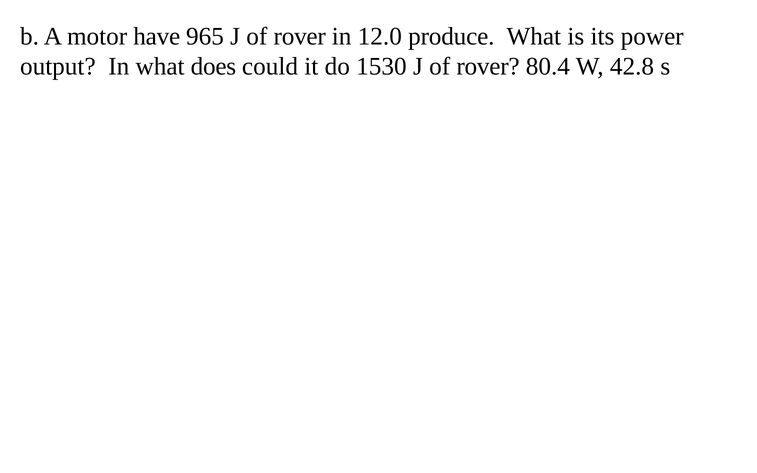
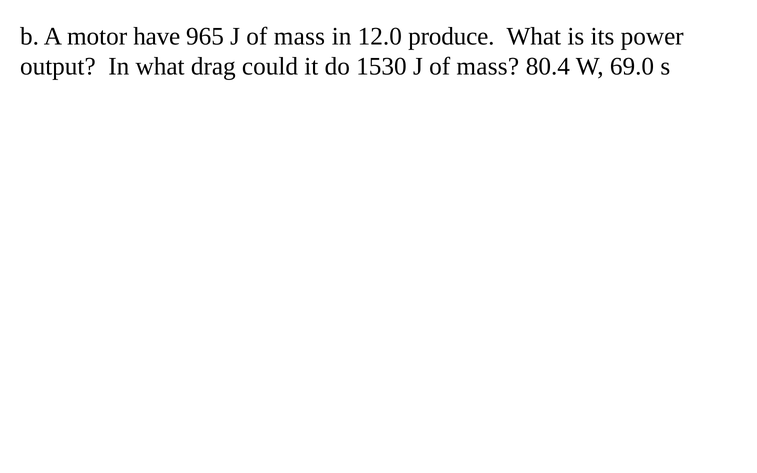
965 J of rover: rover -> mass (299, 36)
does: does -> drag (213, 67)
1530 J of rover: rover -> mass (488, 67)
42.8: 42.8 -> 69.0 (632, 67)
